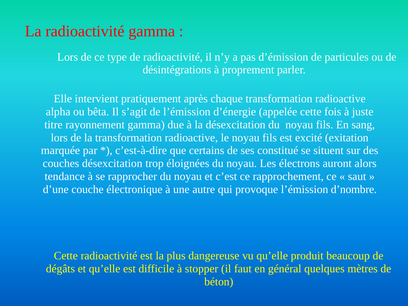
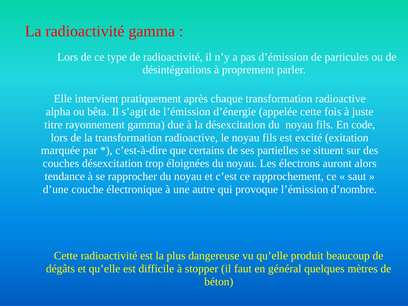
sang: sang -> code (363, 125)
constitué: constitué -> partielles (278, 151)
